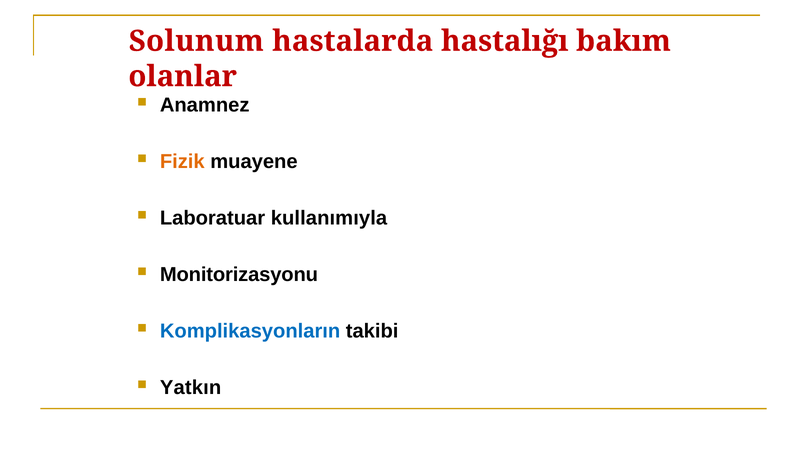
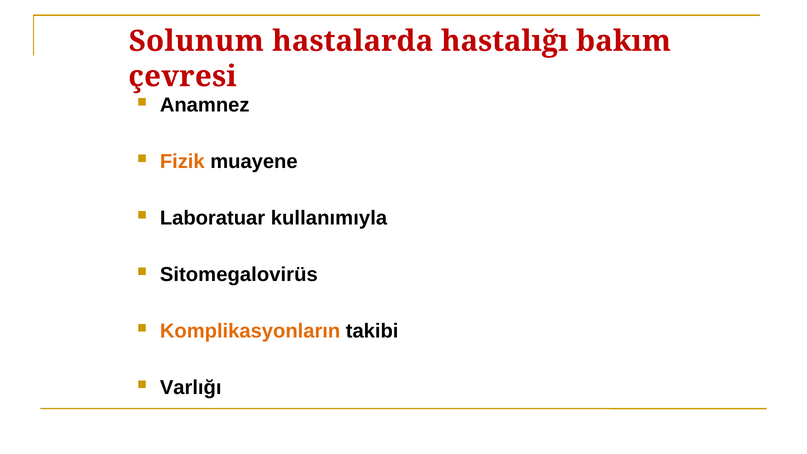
olanlar: olanlar -> çevresi (183, 76)
Monitorizasyonu: Monitorizasyonu -> Sitomegalovirüs (239, 275)
Komplikasyonların colour: blue -> orange (250, 331)
Yatkın: Yatkın -> Varlığı (191, 388)
